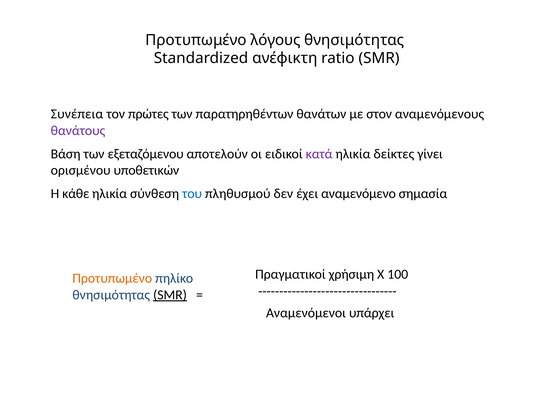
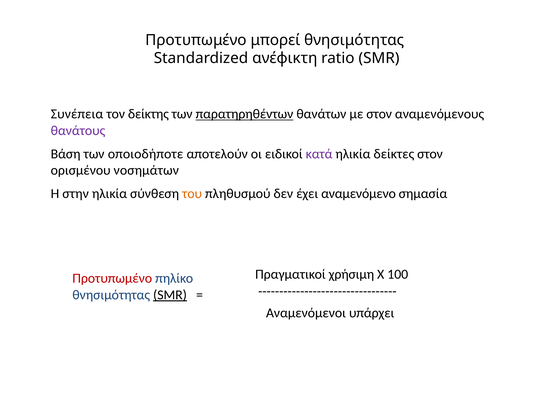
λόγους: λόγους -> μπορεί (275, 40)
πρώτες: πρώτες -> δείκτης (148, 114)
παρατηρηθέντων underline: none -> present (244, 114)
εξεταζόμενου: εξεταζόμενου -> οποιοδήποτε (146, 154)
δείκτες γίνει: γίνει -> στον (430, 154)
υποθετικών: υποθετικών -> νοσημάτων (146, 170)
κάθε: κάθε -> στην (76, 194)
του colour: blue -> orange (192, 194)
Προτυπωμένο colour: orange -> red (112, 278)
